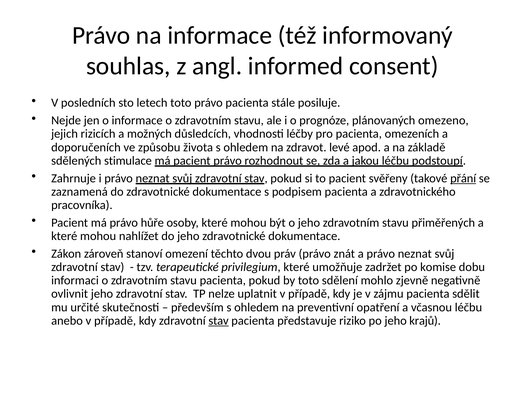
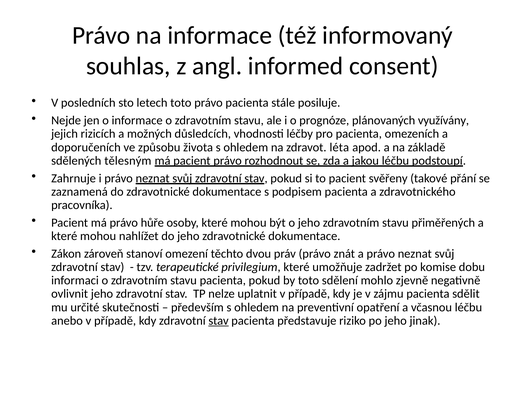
omezeno: omezeno -> využívány (443, 120)
levé: levé -> léta (339, 147)
stimulace: stimulace -> tělesným (128, 161)
přání underline: present -> none (463, 178)
krajů: krajů -> jinak (425, 320)
